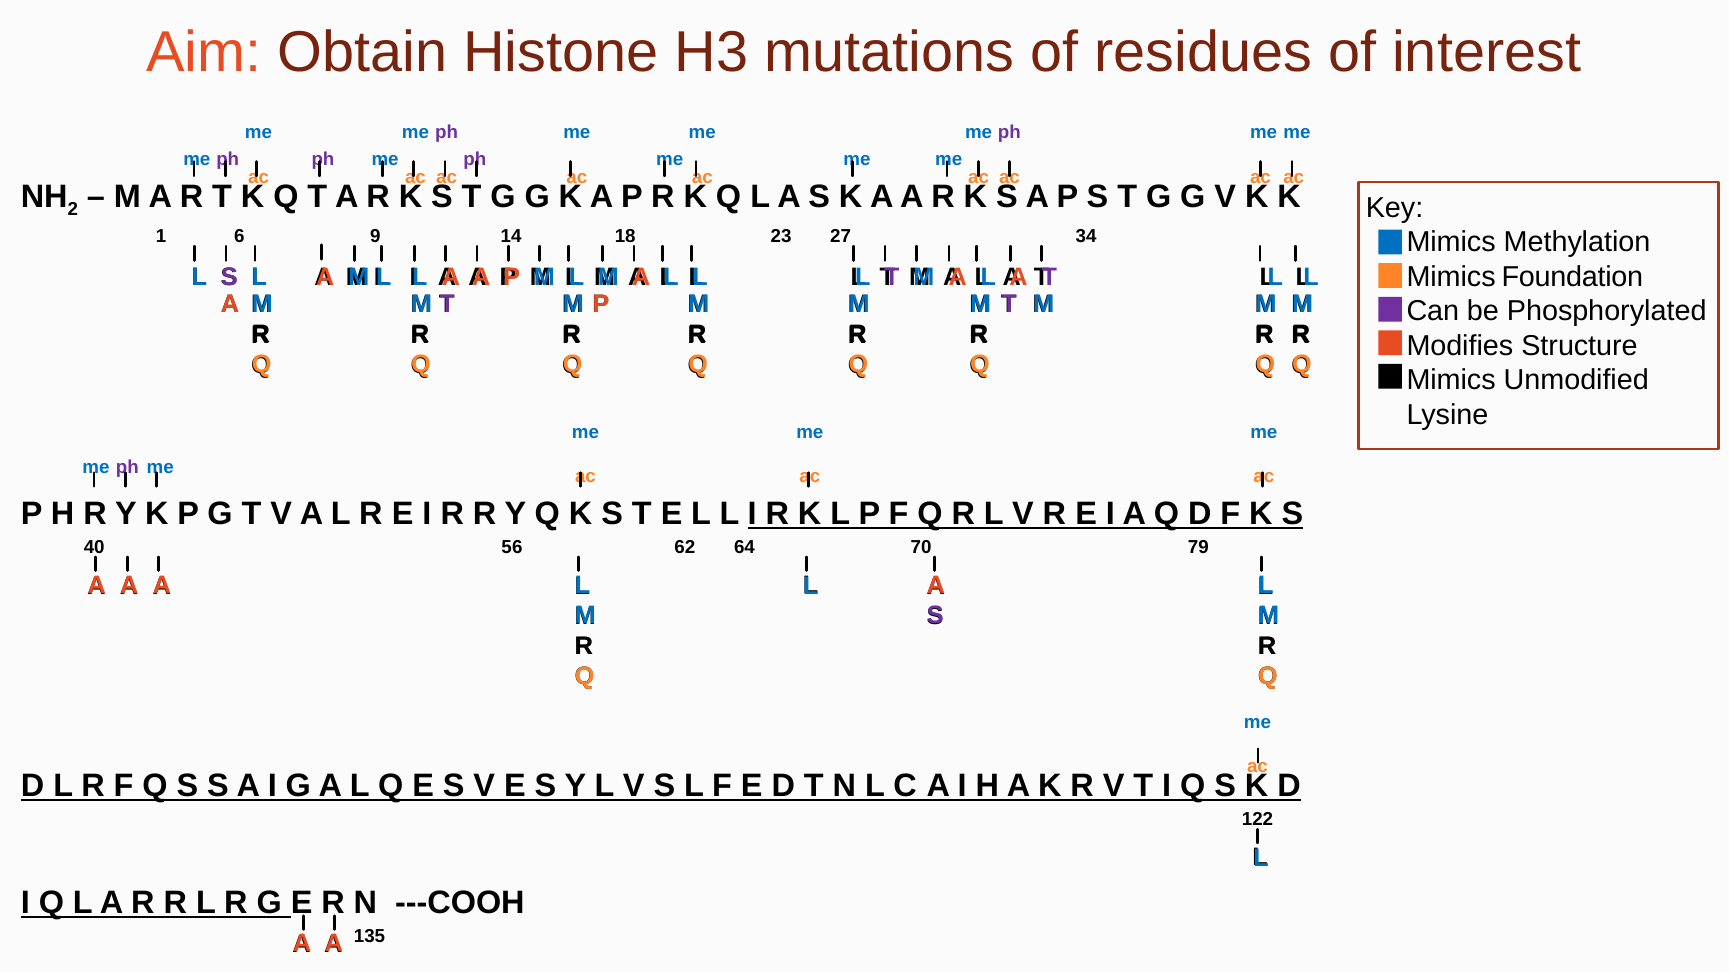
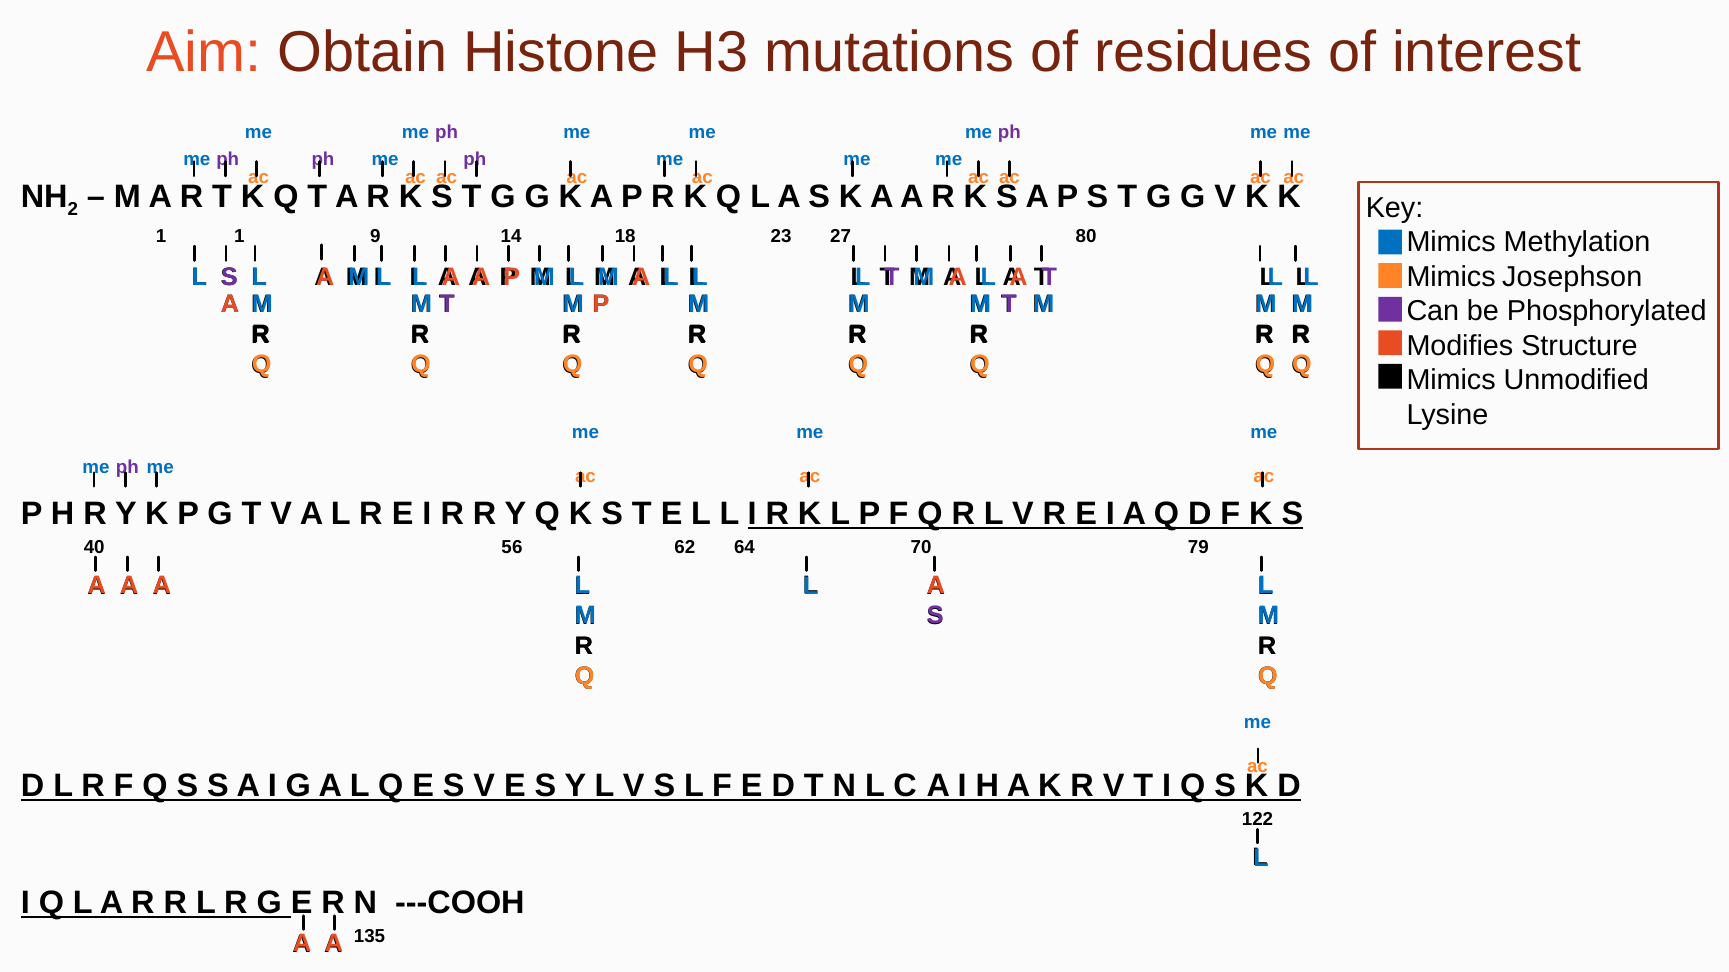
1 6: 6 -> 1 (239, 236)
34: 34 -> 80 (1086, 236)
Foundation: Foundation -> Josephson (1572, 277)
